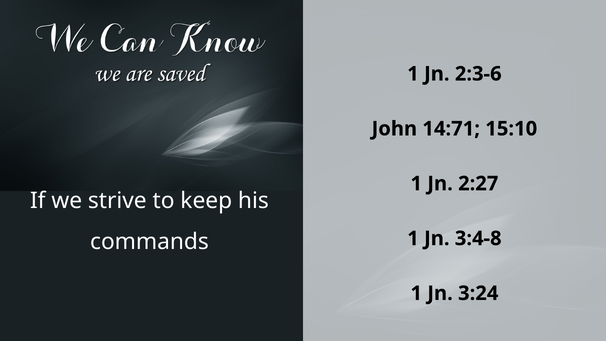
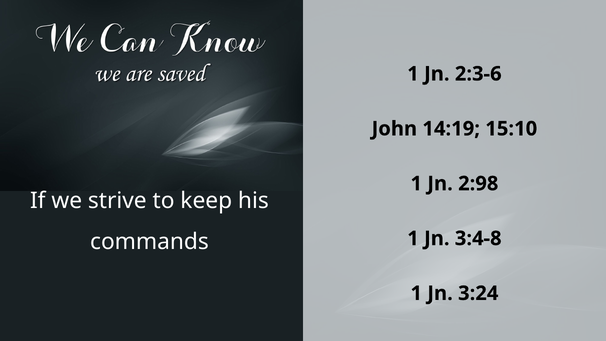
14:71: 14:71 -> 14:19 (451, 129)
2:27: 2:27 -> 2:98 (478, 184)
